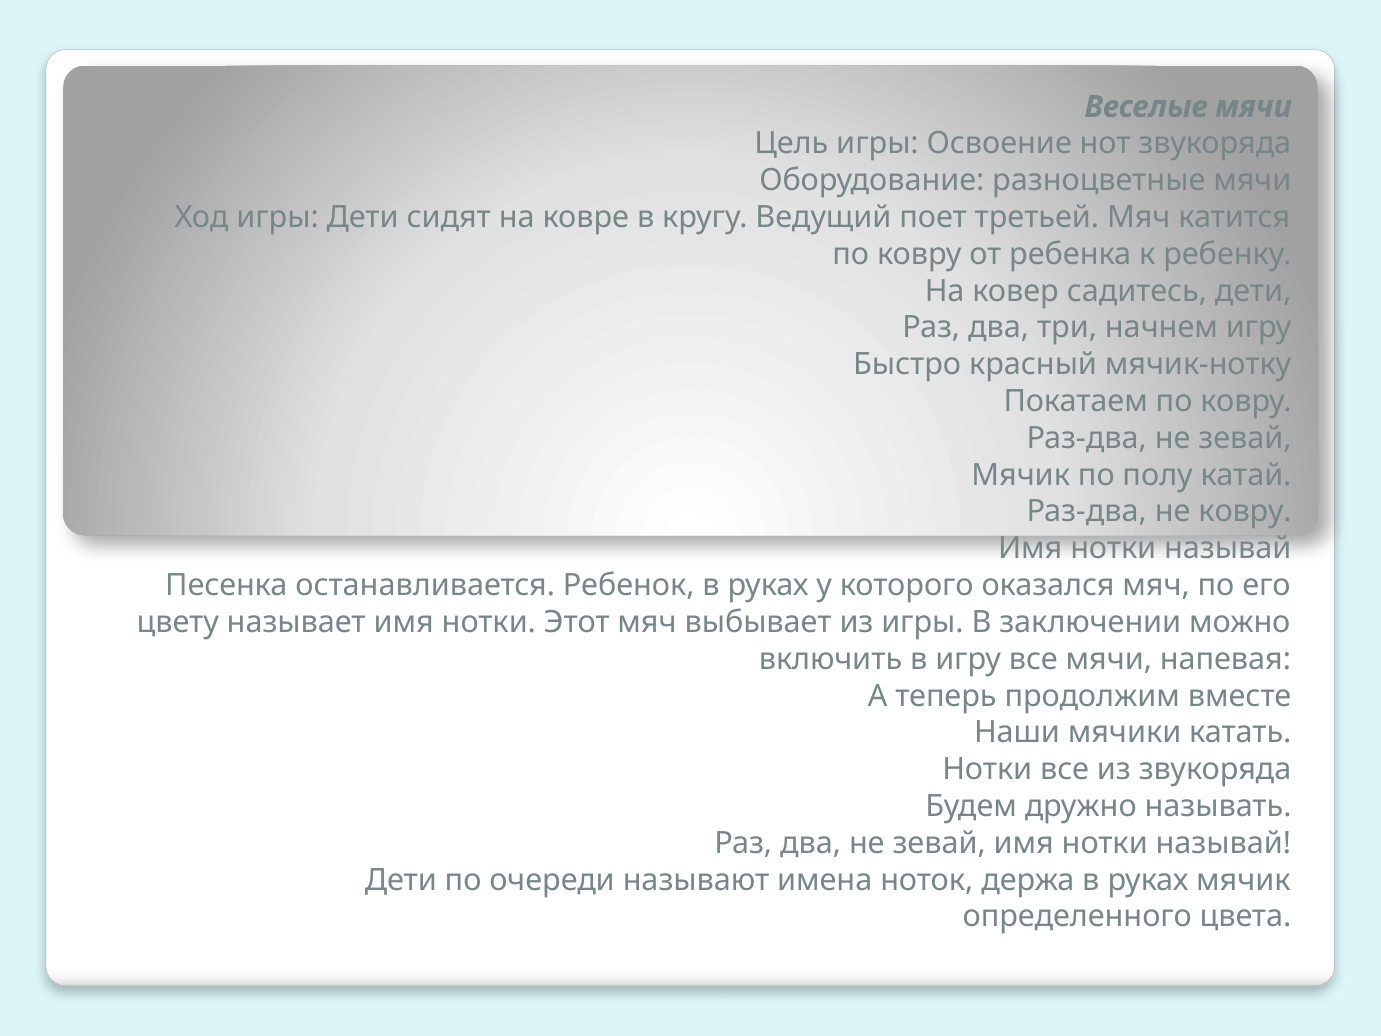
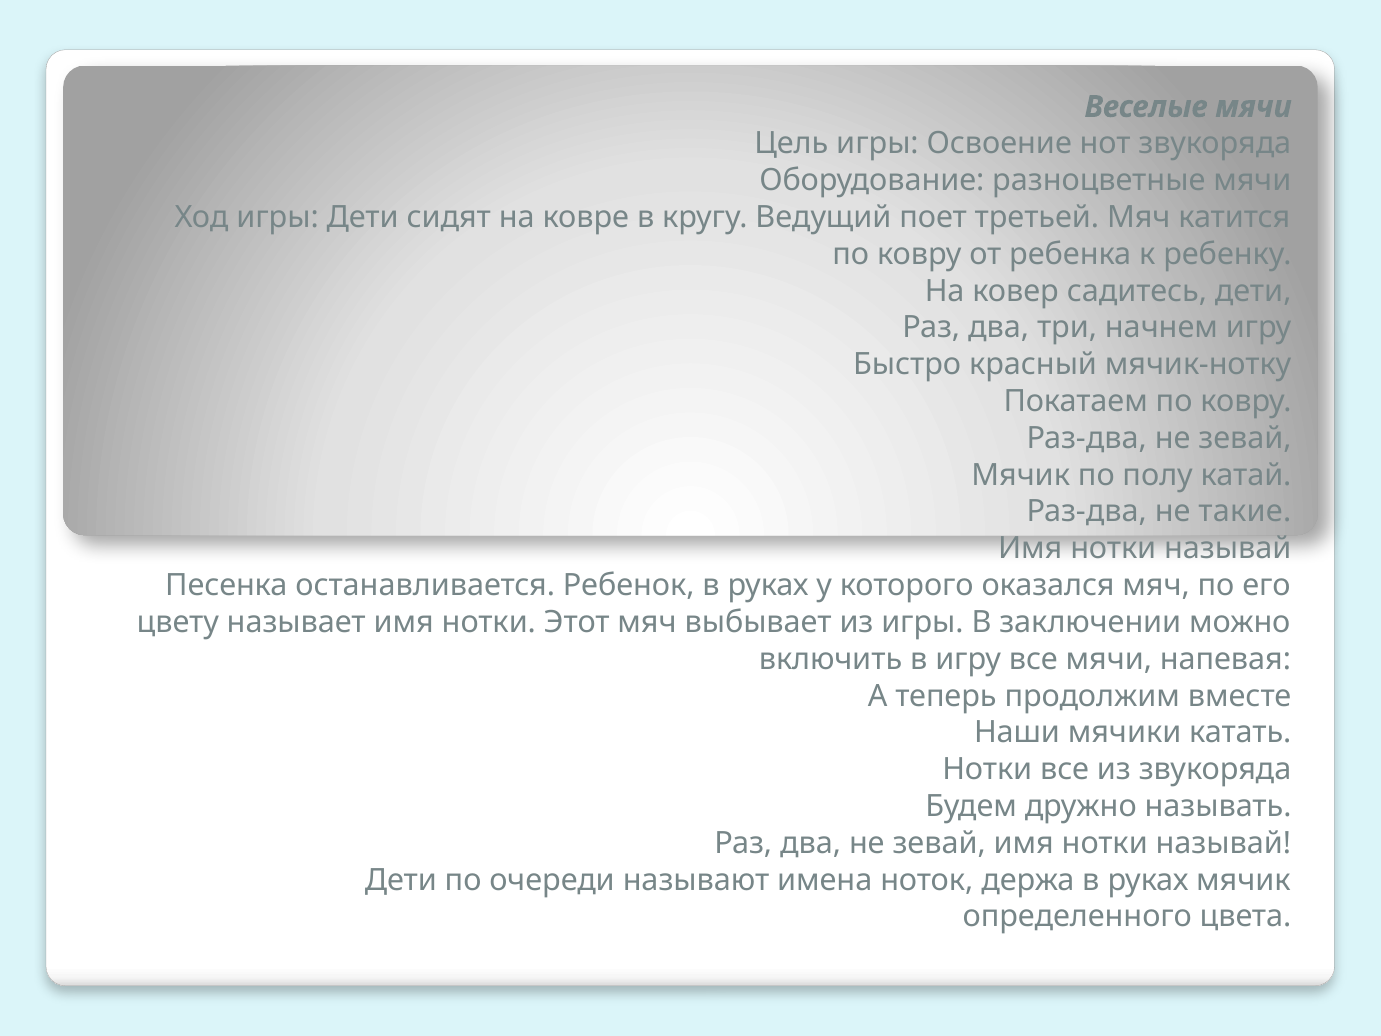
не ковру: ковру -> такие (1245, 512)
